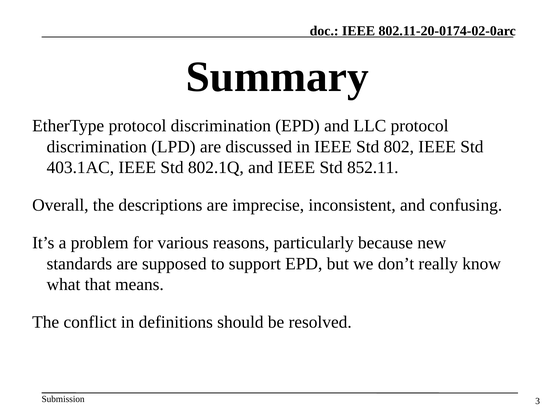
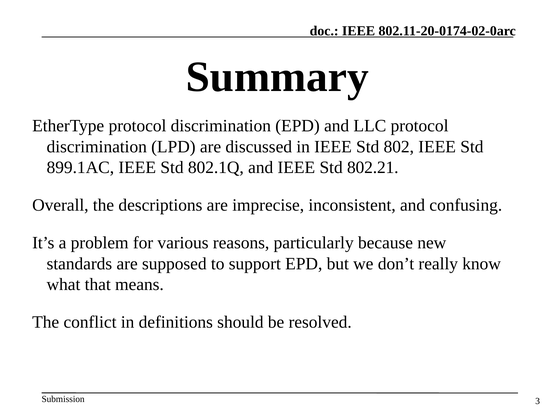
403.1AC: 403.1AC -> 899.1AC (80, 168)
852.11: 852.11 -> 802.21 (373, 168)
